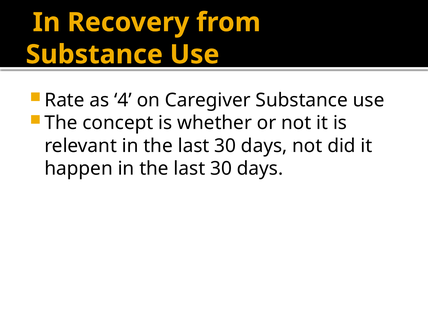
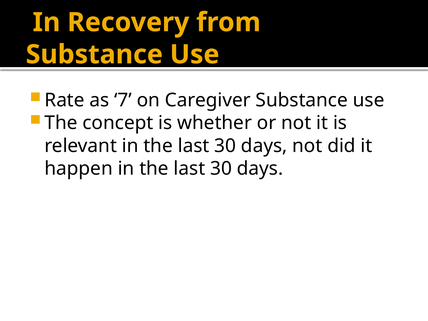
4: 4 -> 7 (123, 100)
